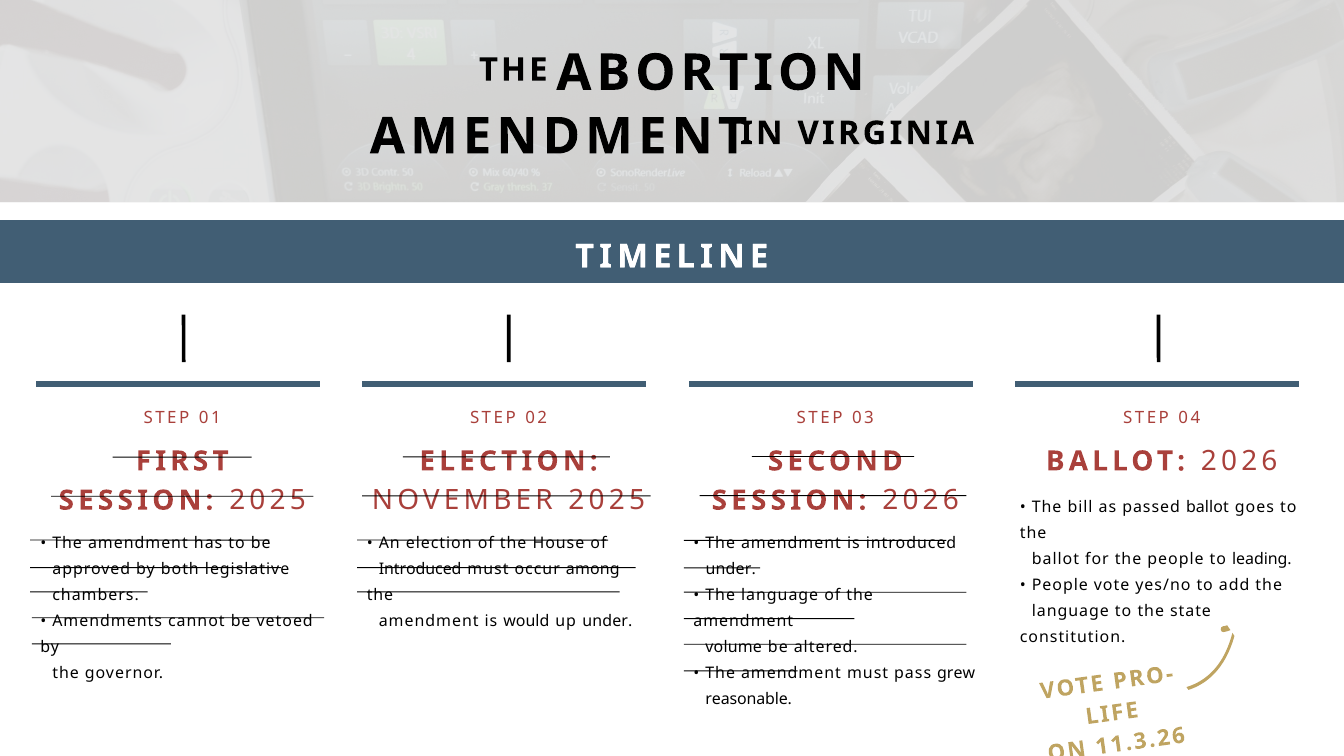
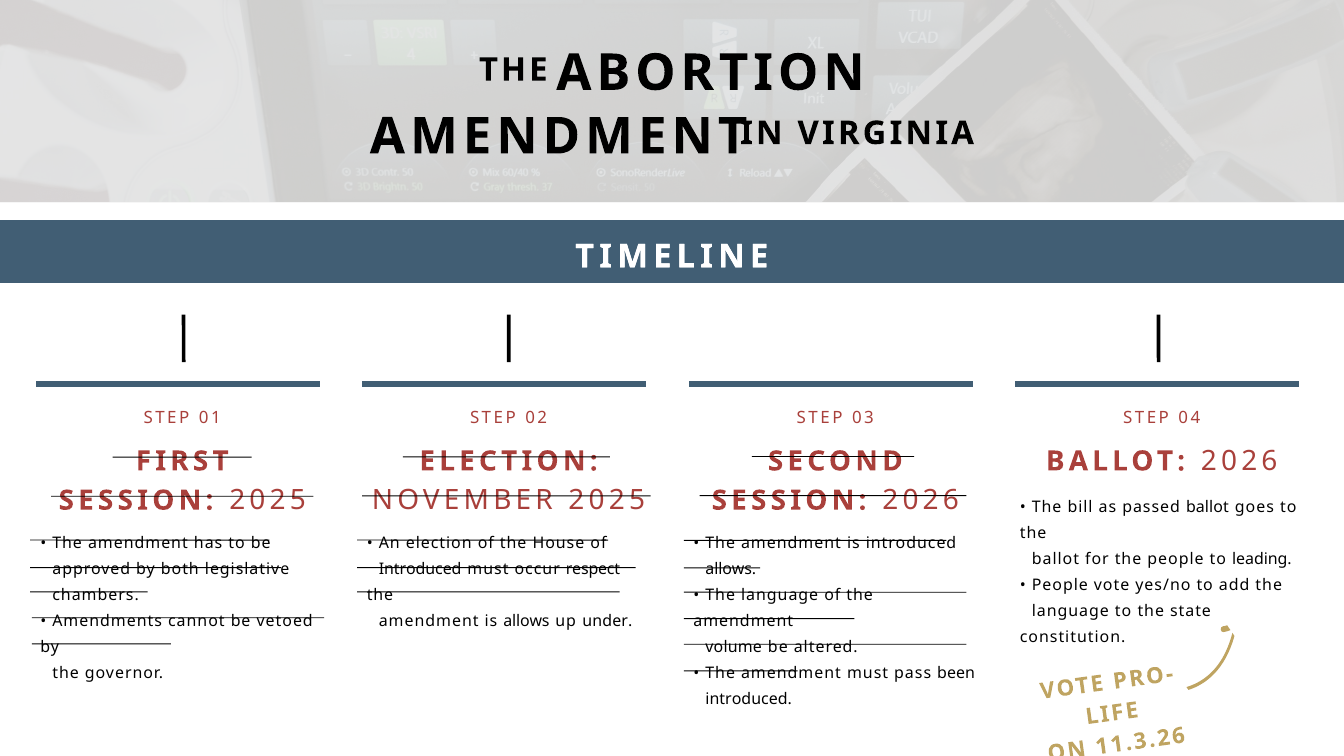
among: among -> respect (593, 569)
under: under -> allows (731, 569)
is would: would -> allows (526, 621)
grew: grew -> been (956, 673)
reasonable: reasonable -> introduced (749, 699)
